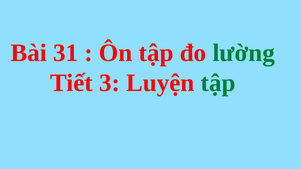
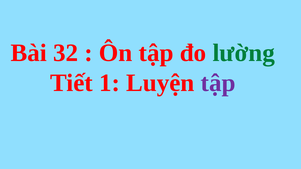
31: 31 -> 32 (66, 53)
3: 3 -> 1 (109, 83)
tập colour: green -> purple (218, 83)
